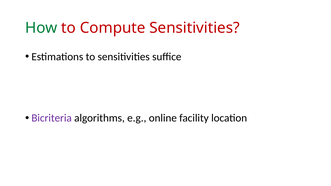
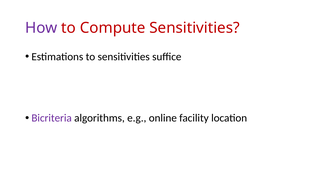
How colour: green -> purple (41, 28)
